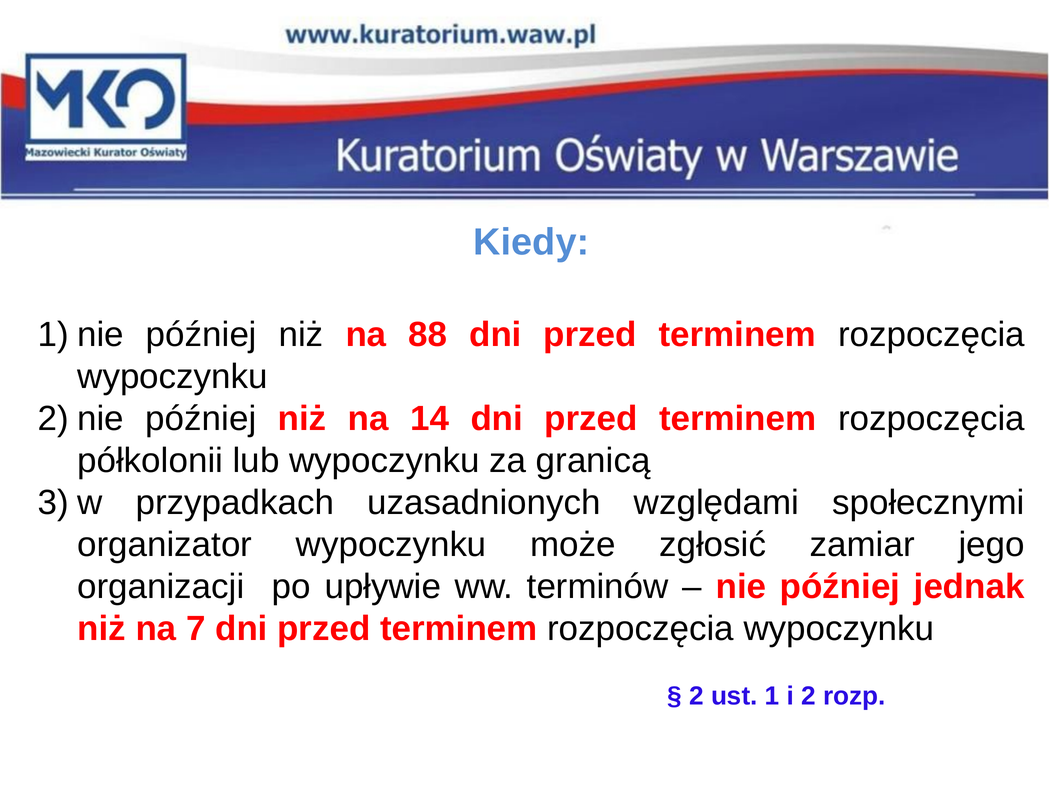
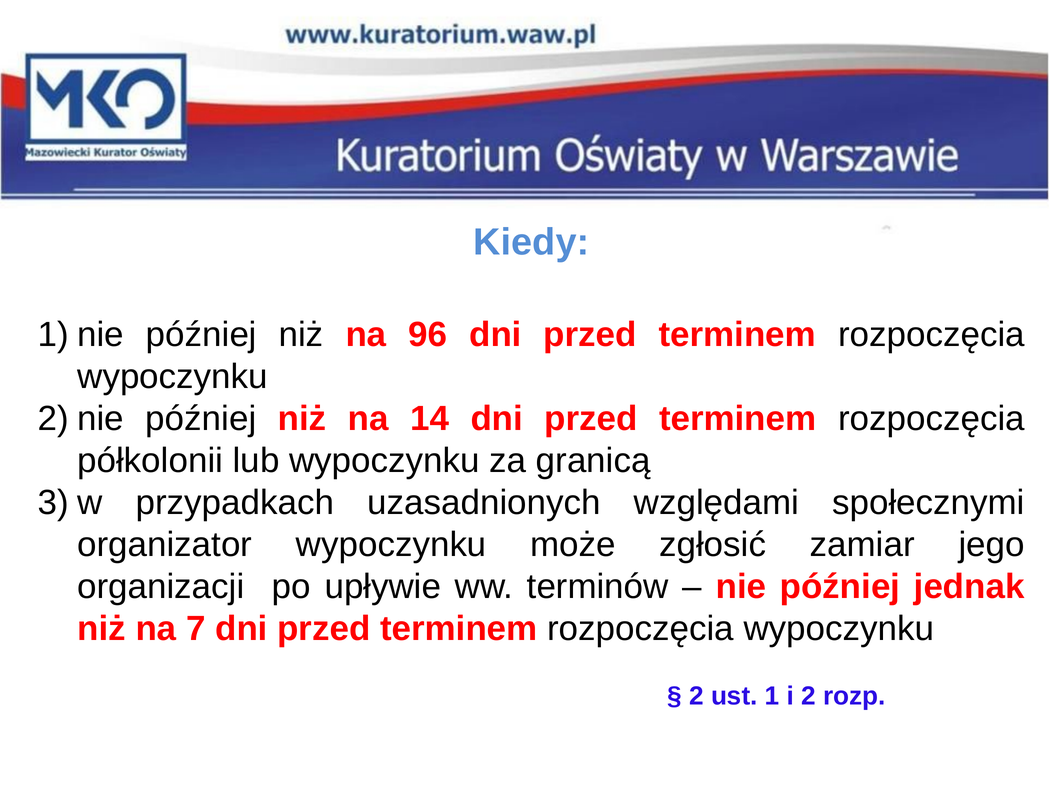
88: 88 -> 96 (428, 335)
